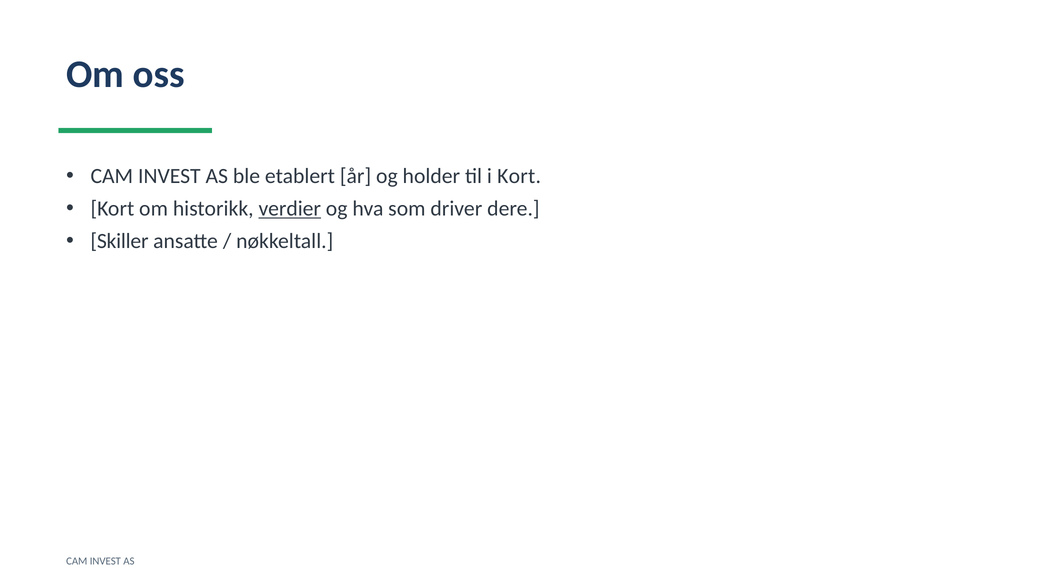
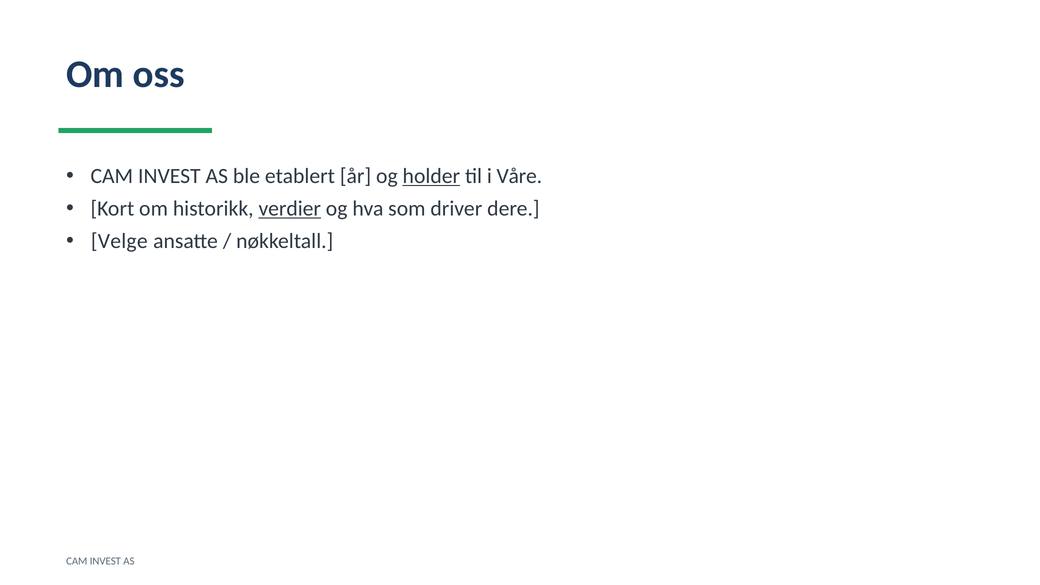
holder underline: none -> present (431, 176)
i Kort: Kort -> Våre (519, 176)
Skiller: Skiller -> Velge (119, 241)
